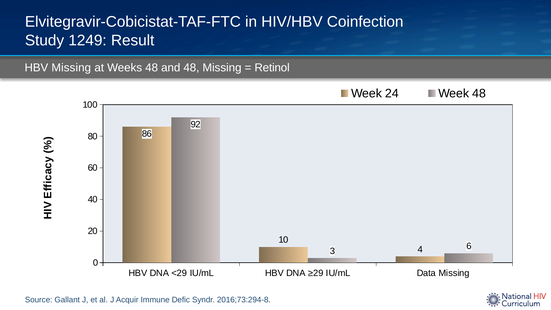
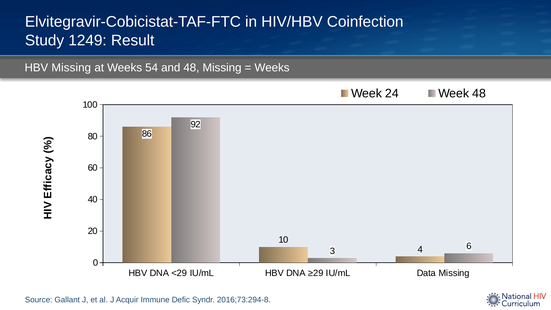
Weeks 48: 48 -> 54 (152, 68)
Retinol: Retinol -> Weeks (272, 68)
